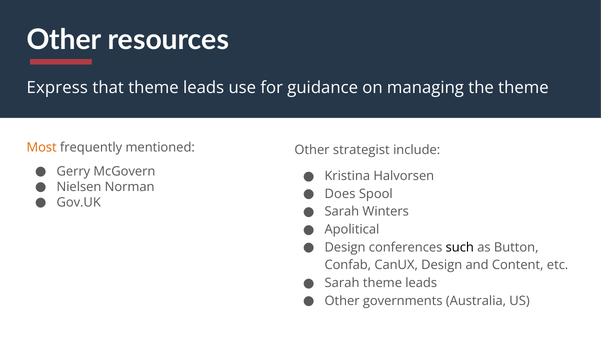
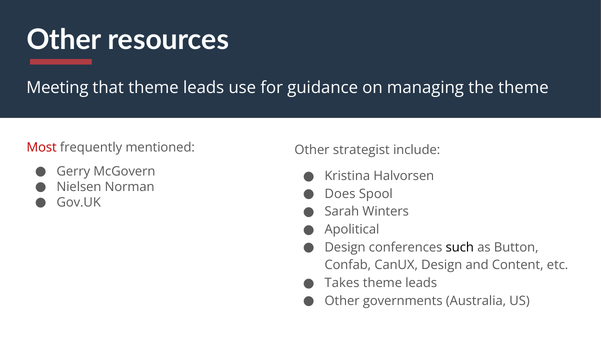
Express: Express -> Meeting (57, 88)
Most colour: orange -> red (42, 147)
Sarah: Sarah -> Takes (342, 283)
